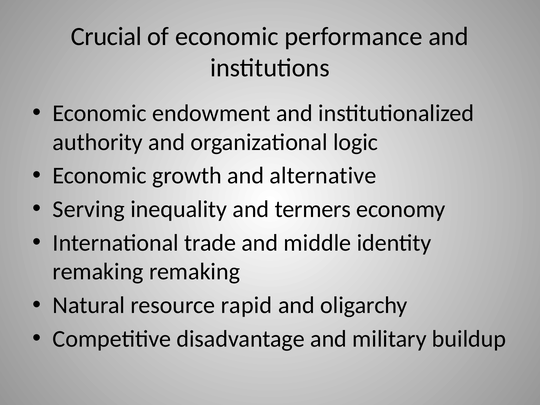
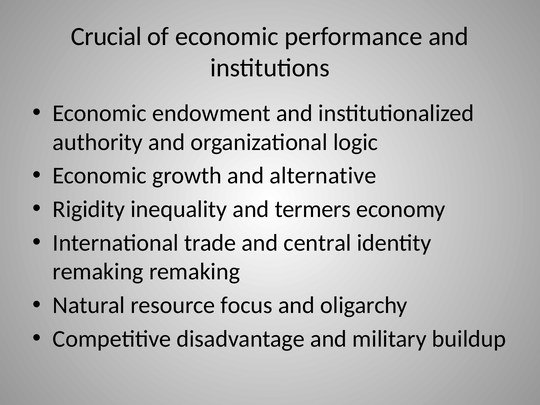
Serving: Serving -> Rigidity (89, 209)
middle: middle -> central (317, 243)
rapid: rapid -> focus (247, 305)
